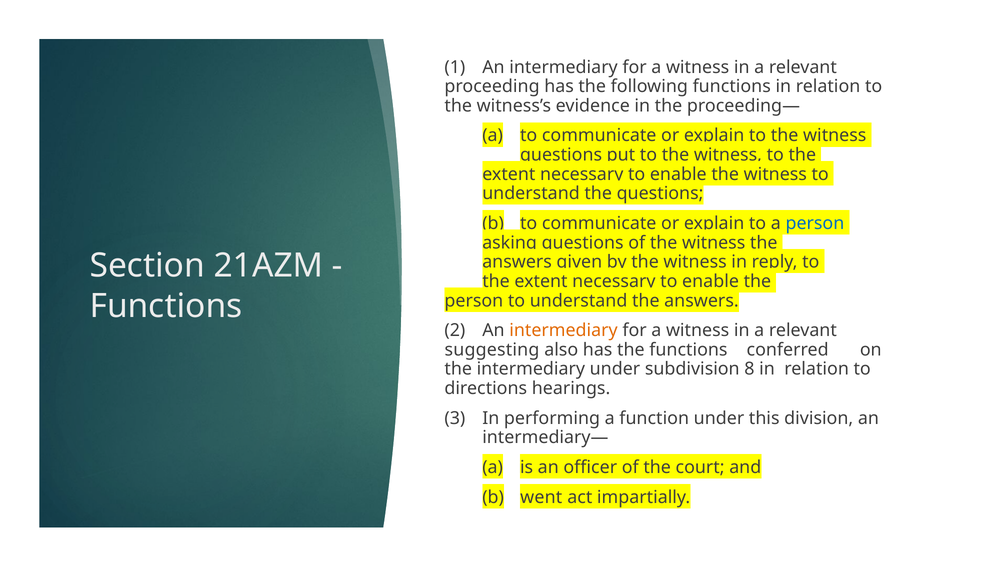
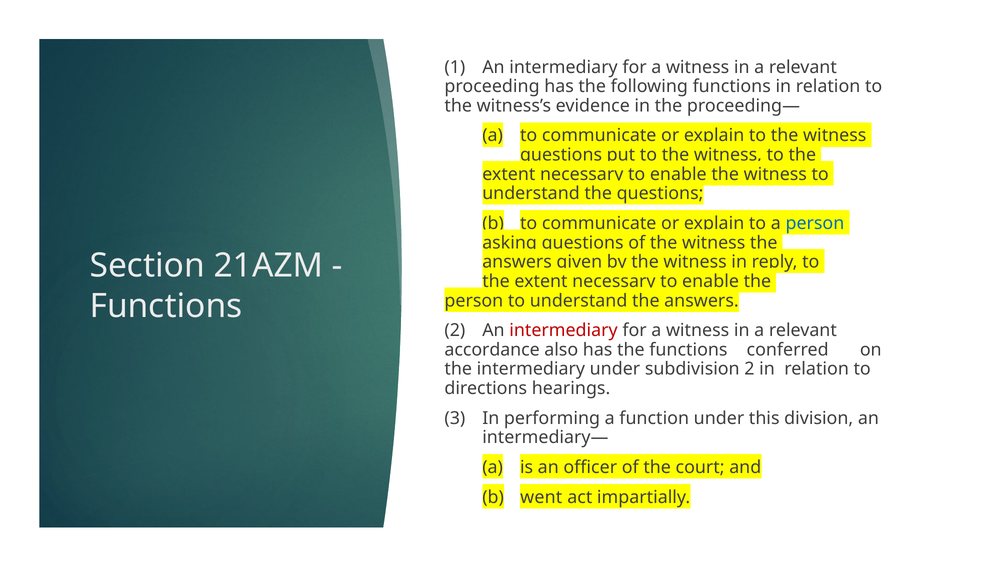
intermediary colour: orange -> red (563, 330)
suggesting: suggesting -> accordance (492, 349)
subdivision 8: 8 -> 2 (749, 369)
